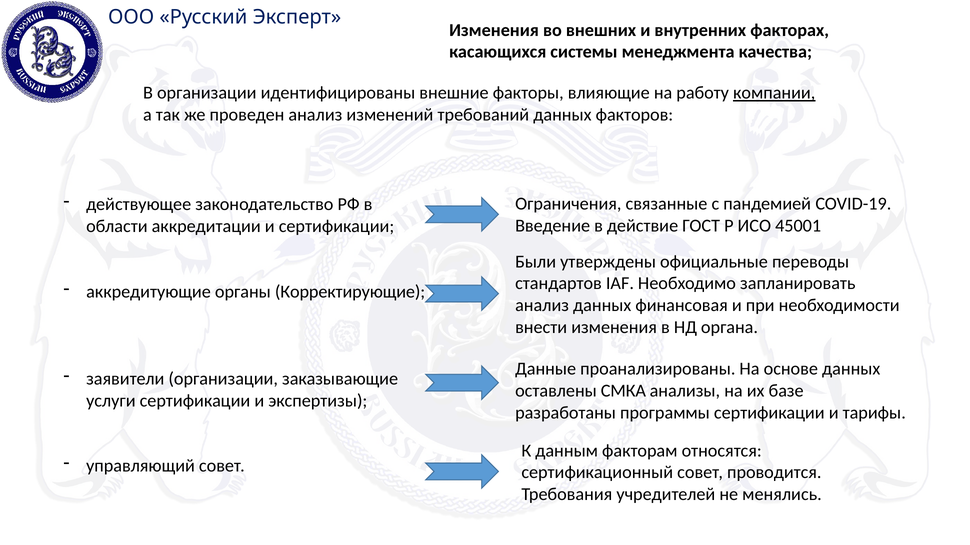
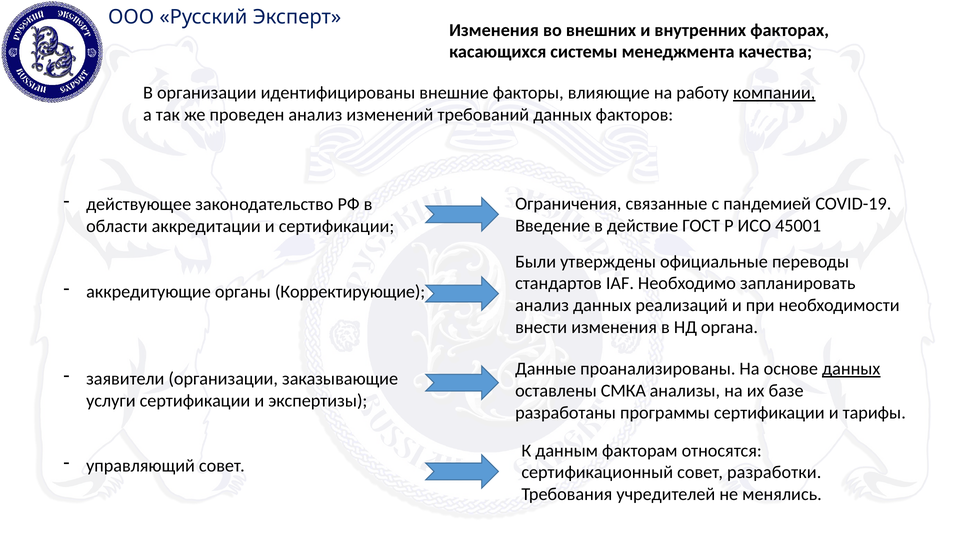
финансовая: финансовая -> реализаций (682, 306)
данных underline: none -> present (851, 369)
проводится: проводится -> разработки (774, 473)
